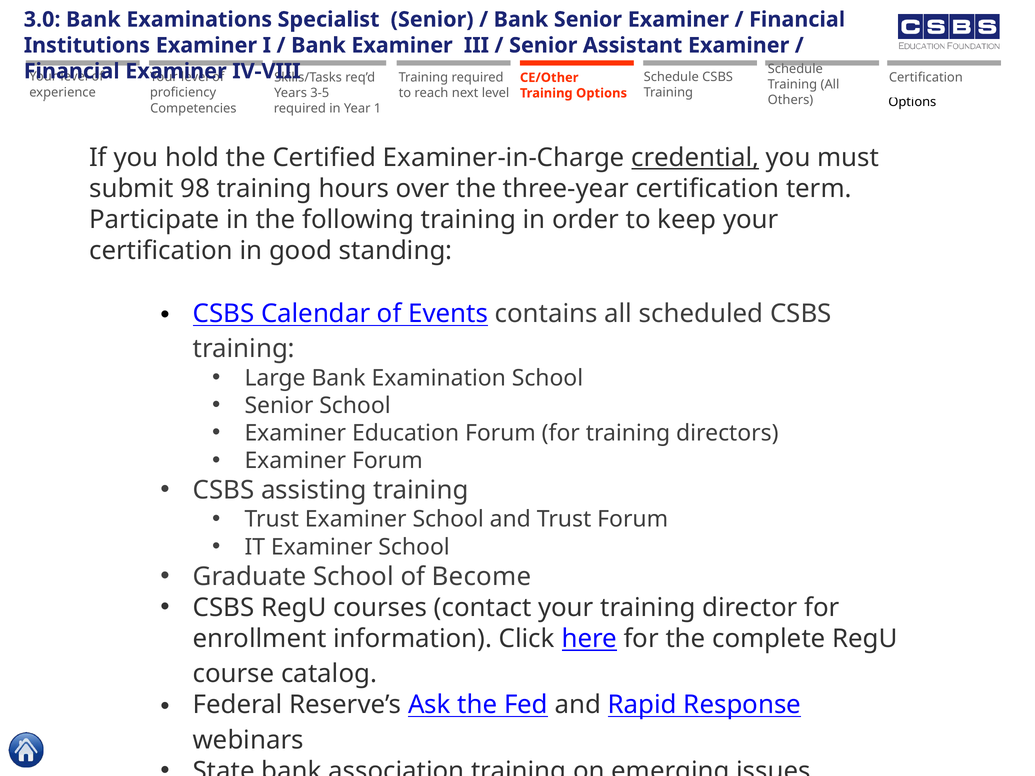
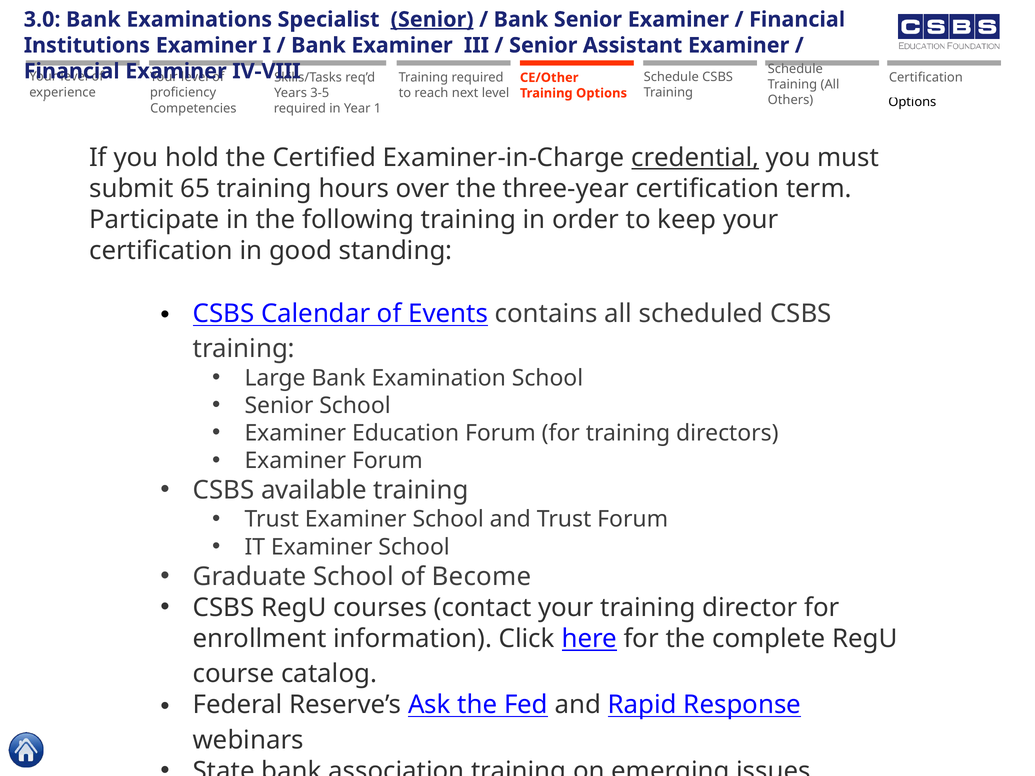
Senior underline: none -> present (432, 20)
98: 98 -> 65 (195, 189)
assisting: assisting -> available (314, 490)
